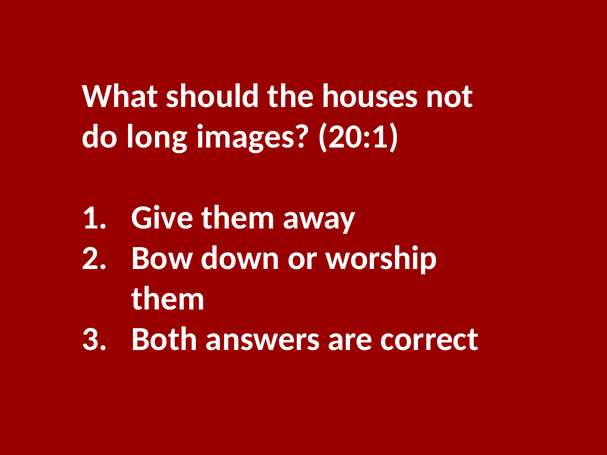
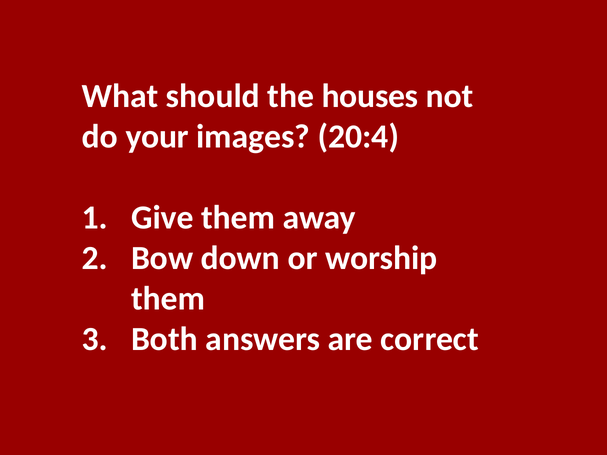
long: long -> your (157, 137)
20:1: 20:1 -> 20:4 (358, 137)
